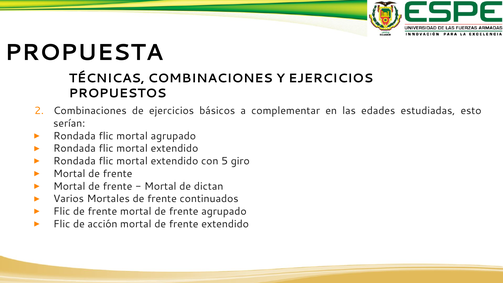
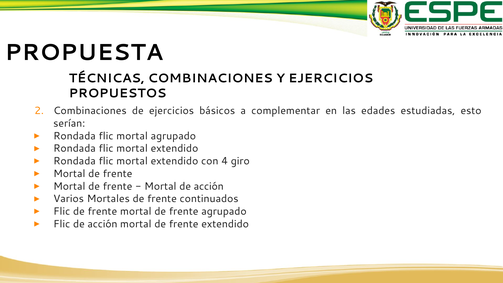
5: 5 -> 4 (225, 161)
Mortal de dictan: dictan -> acción (209, 186)
